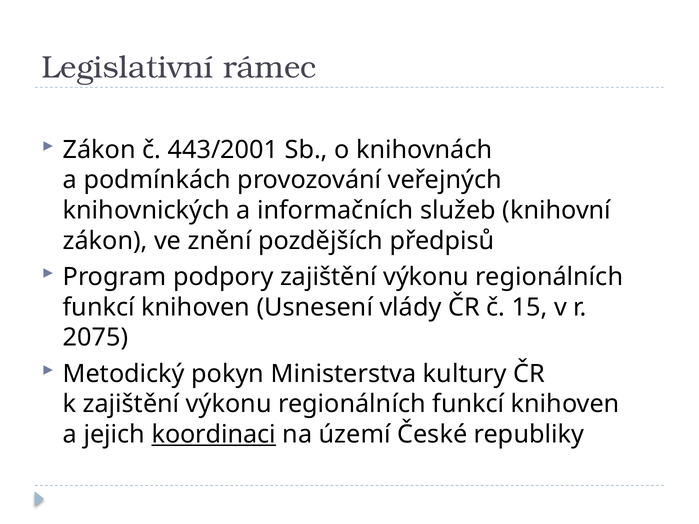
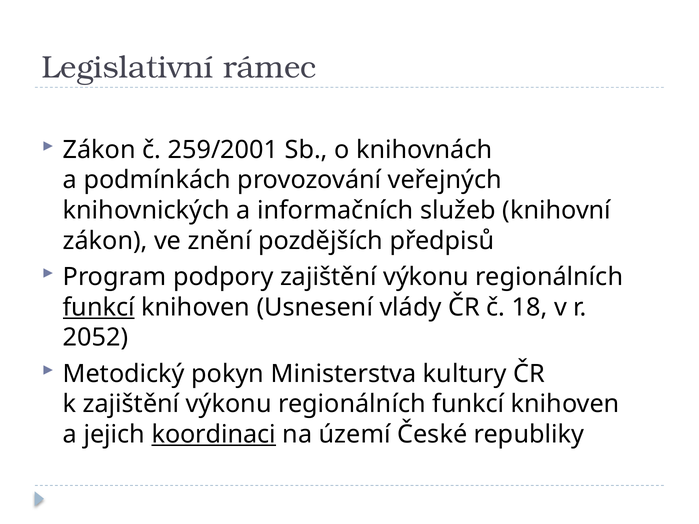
443/2001: 443/2001 -> 259/2001 (223, 150)
funkcí underline: none -> present (99, 307)
15: 15 -> 18 (530, 307)
2075: 2075 -> 2052 (95, 338)
